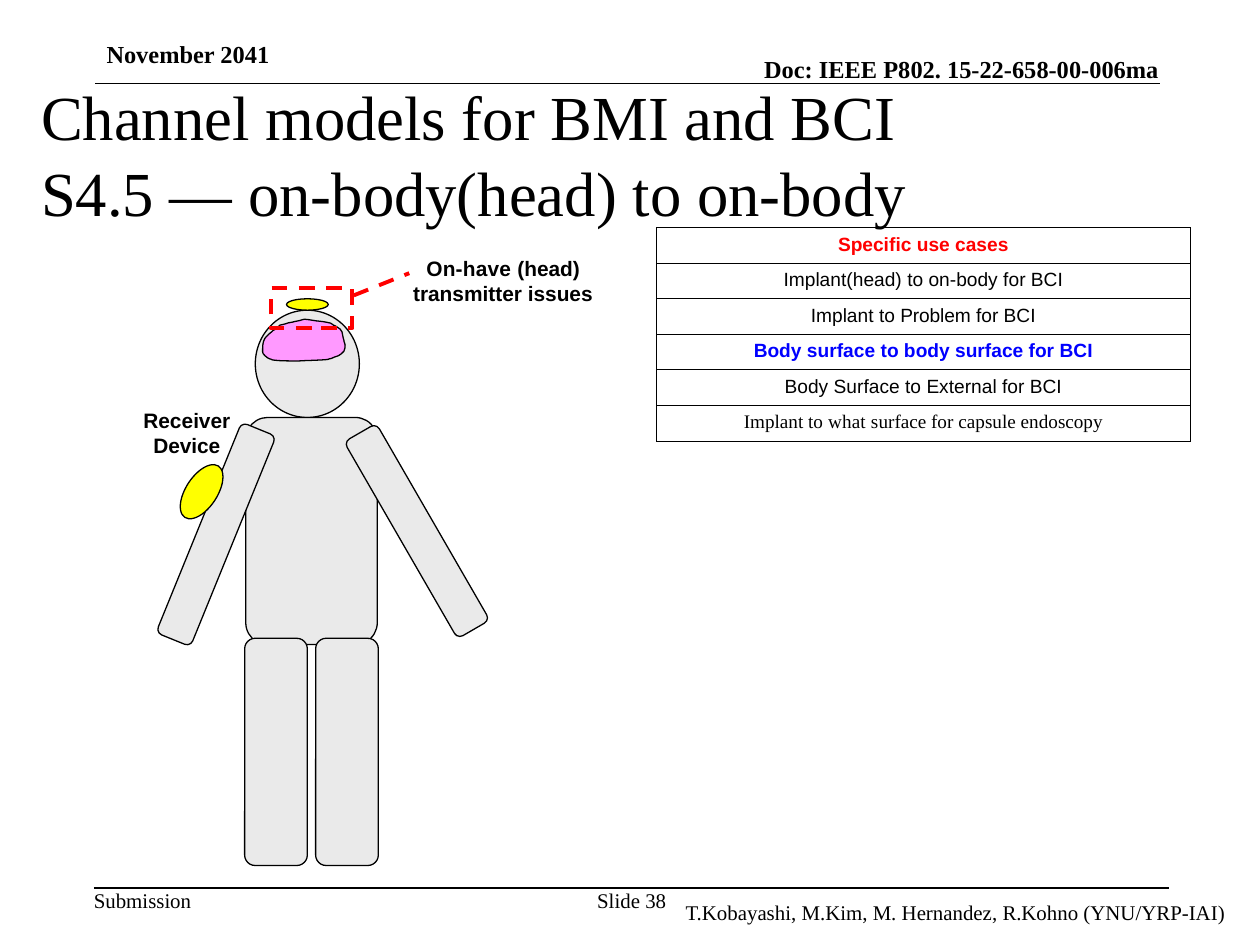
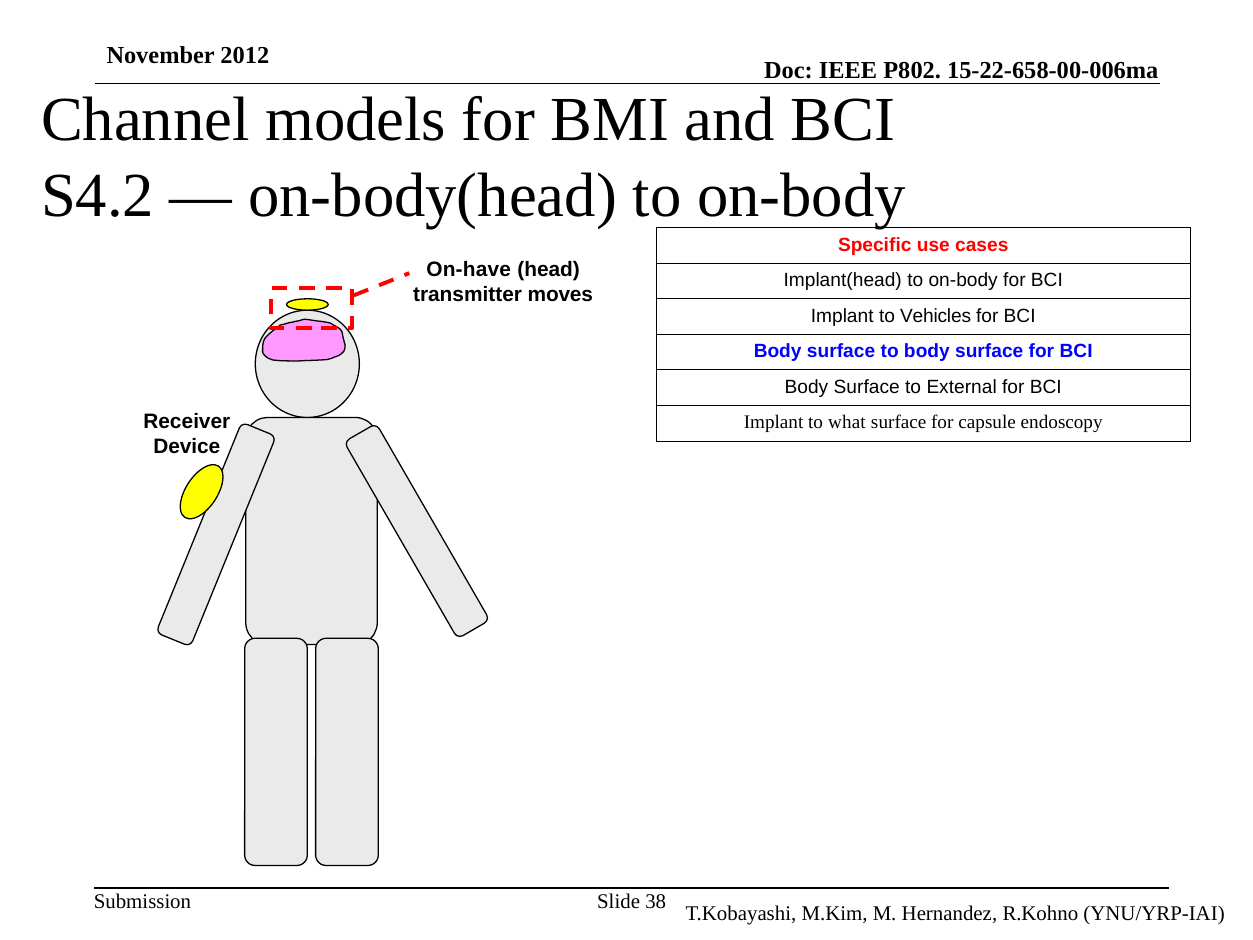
2041: 2041 -> 2012 (245, 56)
S4.5: S4.5 -> S4.2 (98, 195)
issues: issues -> moves (560, 294)
Problem: Problem -> Vehicles (936, 316)
